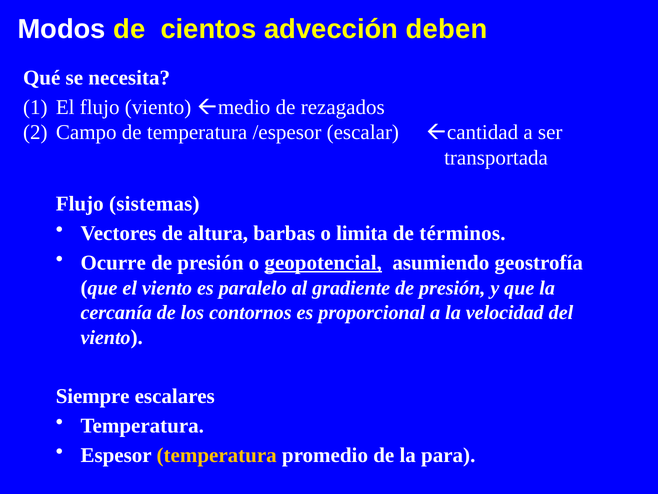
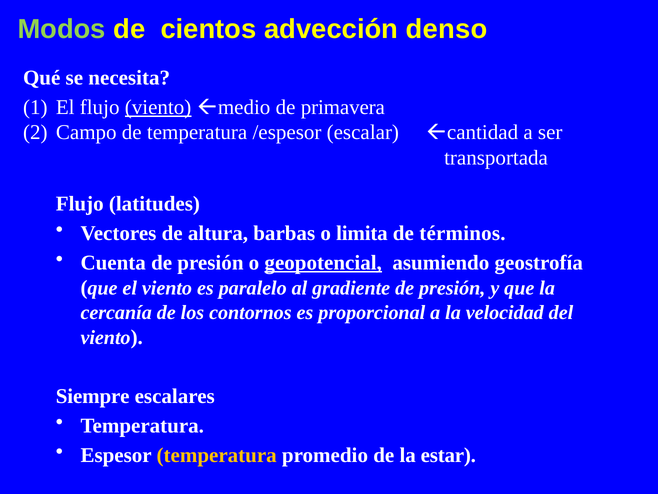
Modos colour: white -> light green (62, 29)
deben: deben -> denso (447, 29)
viento underline: none -> present (158, 107)
rezagados: rezagados -> primavera (343, 107)
sistemas: sistemas -> latitudes (154, 204)
Ocurre: Ocurre -> Cuenta (113, 263)
para: para -> estar (448, 455)
